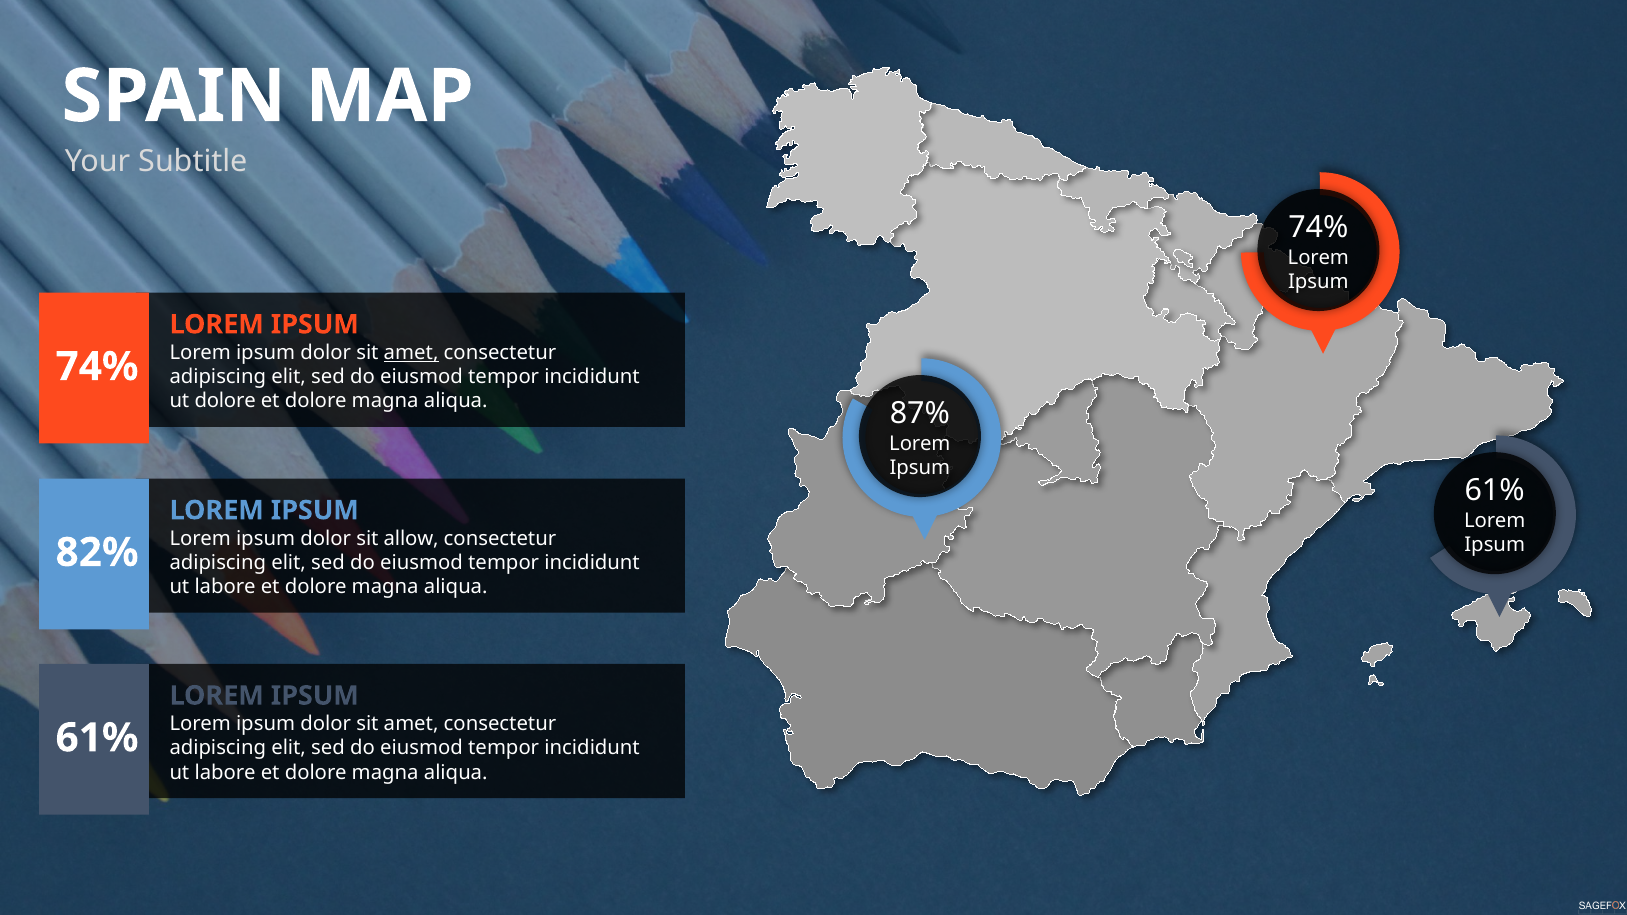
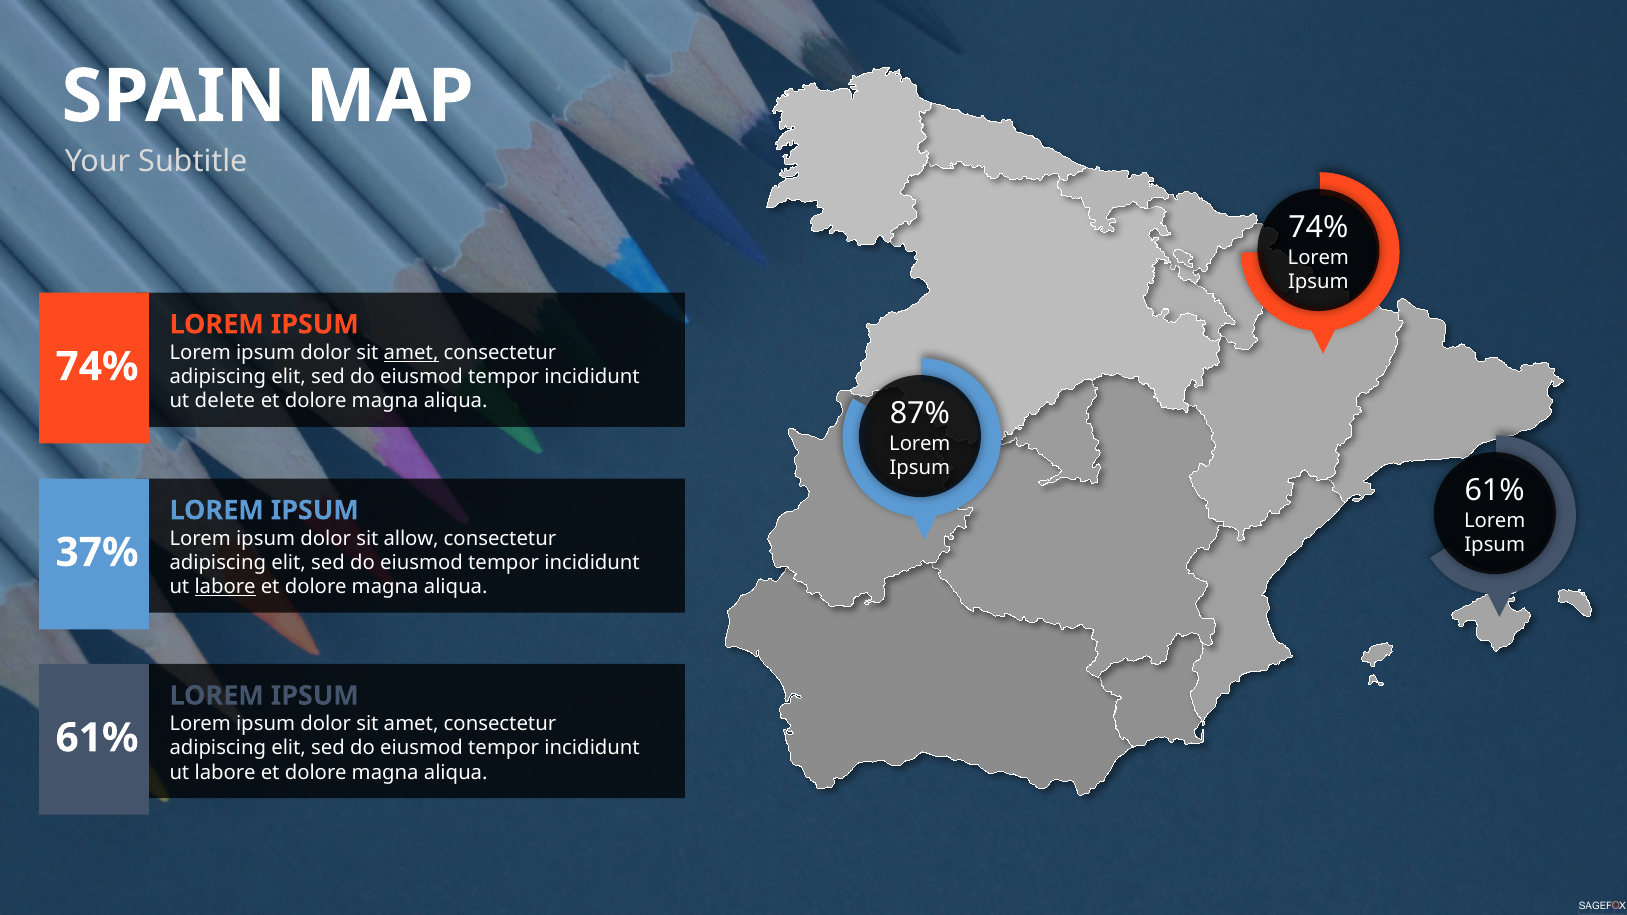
ut dolore: dolore -> delete (225, 401)
82%: 82% -> 37% (97, 553)
labore underline: none -> present (225, 587)
